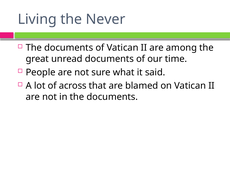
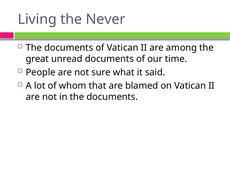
across: across -> whom (73, 85)
